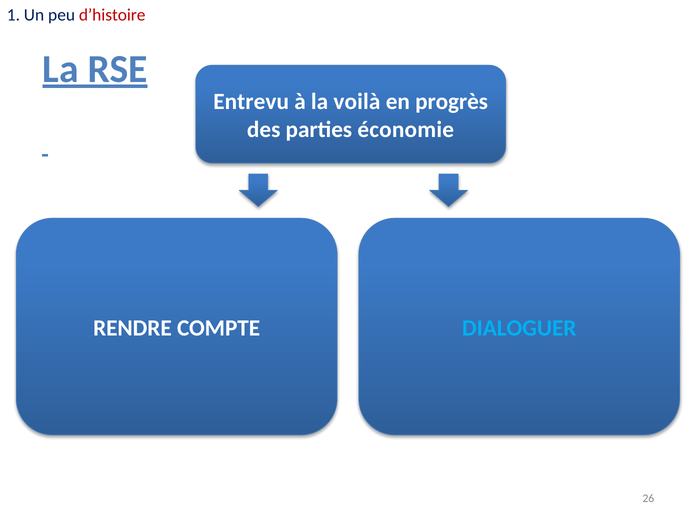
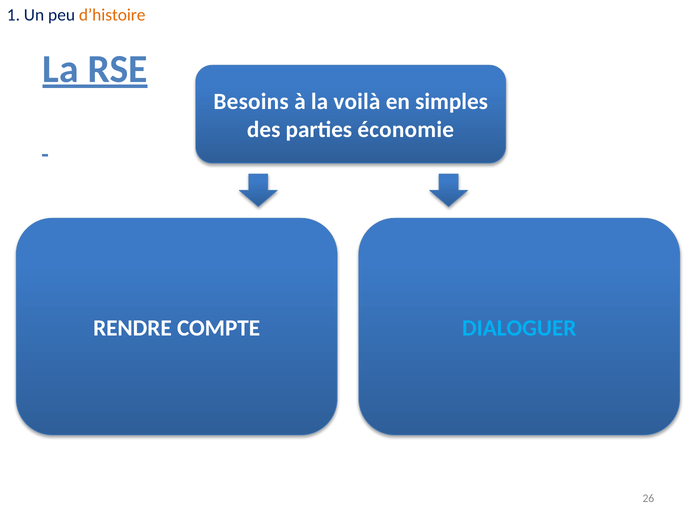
d’histoire colour: red -> orange (112, 15)
Entrevu: Entrevu -> Besoins (251, 102)
progrès: progrès -> simples (452, 102)
